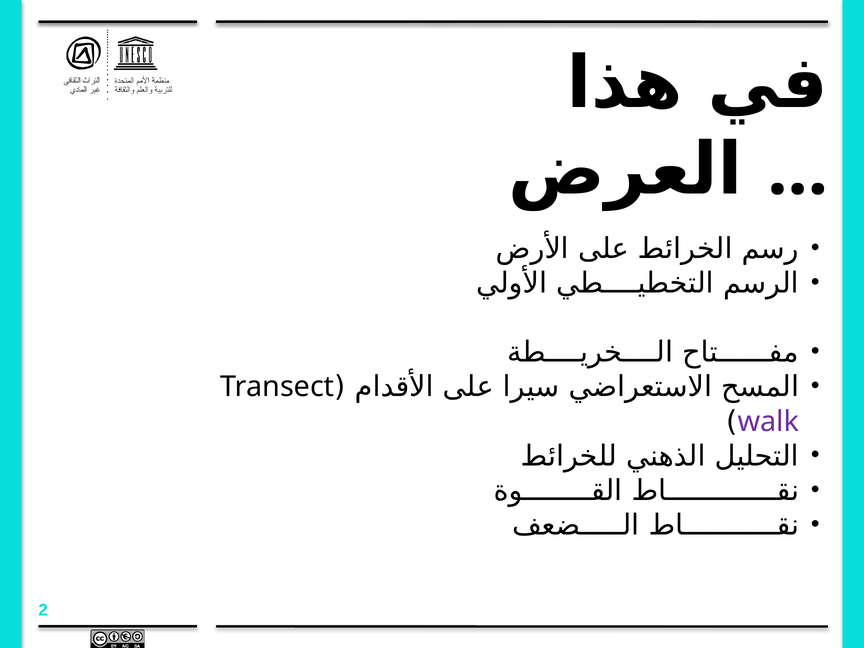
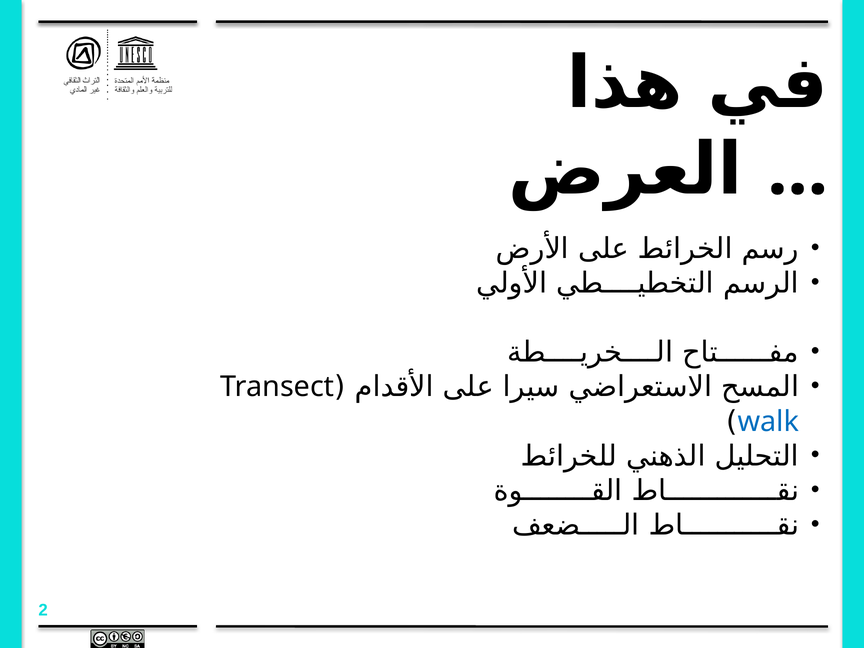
walk colour: purple -> blue (768, 422)
